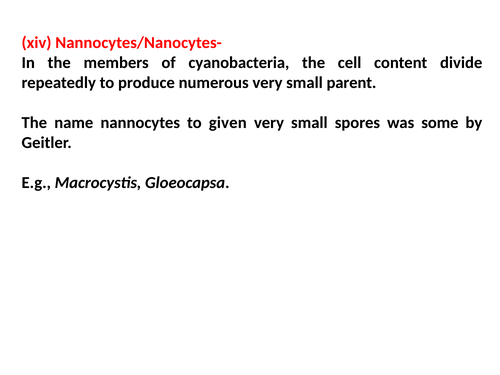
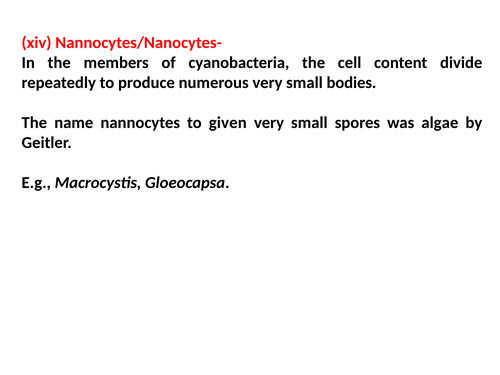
parent: parent -> bodies (351, 83)
some: some -> algae (440, 123)
